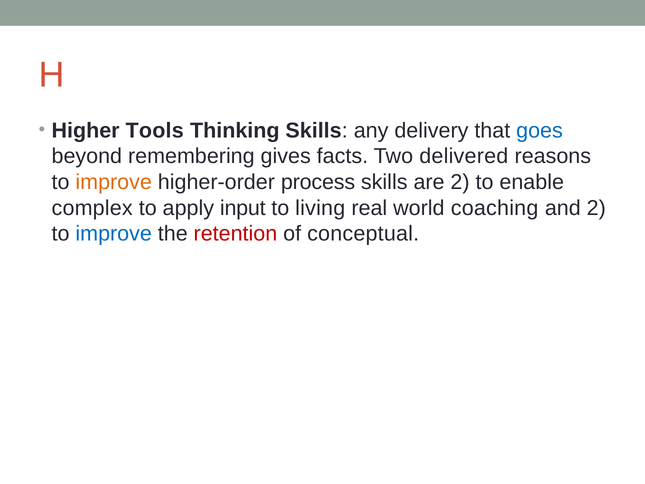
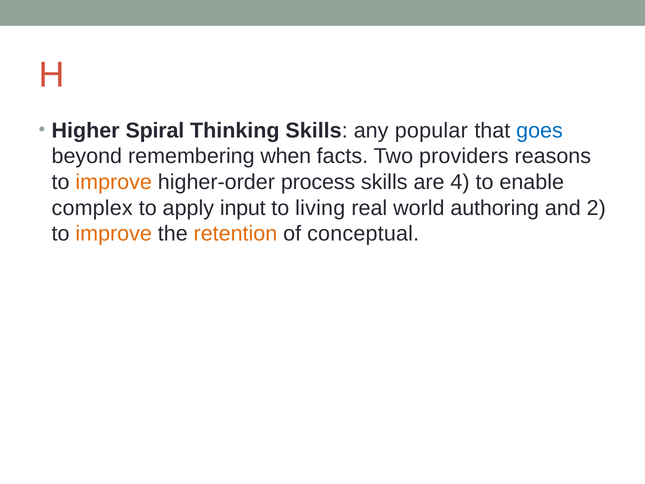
Tools: Tools -> Spiral (155, 131)
delivery: delivery -> popular (431, 131)
gives: gives -> when (286, 156)
delivered: delivered -> providers (464, 156)
are 2: 2 -> 4 (460, 182)
coaching: coaching -> authoring (495, 208)
improve colour: blue -> orange (114, 234)
retention colour: red -> orange (235, 234)
